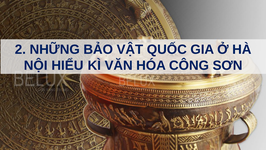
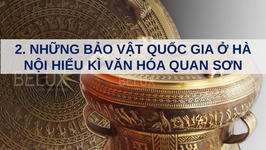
CÔNG: CÔNG -> QUAN (189, 65)
